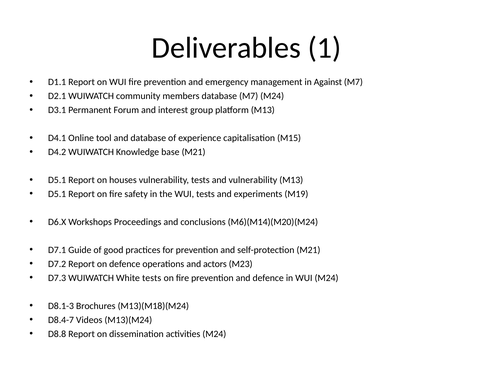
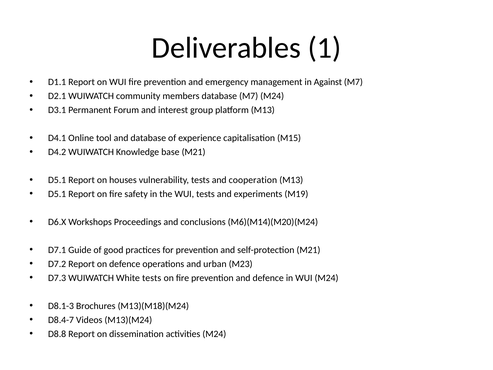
and vulnerability: vulnerability -> cooperation (253, 180)
actors: actors -> urban (215, 264)
